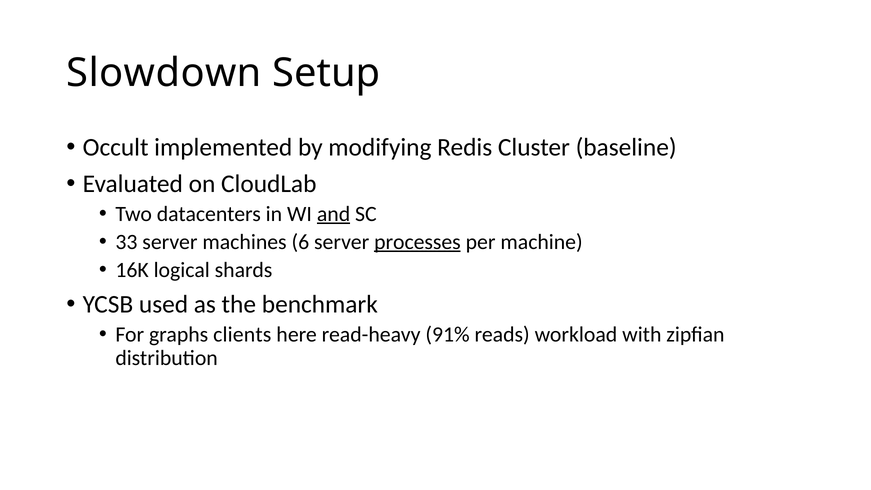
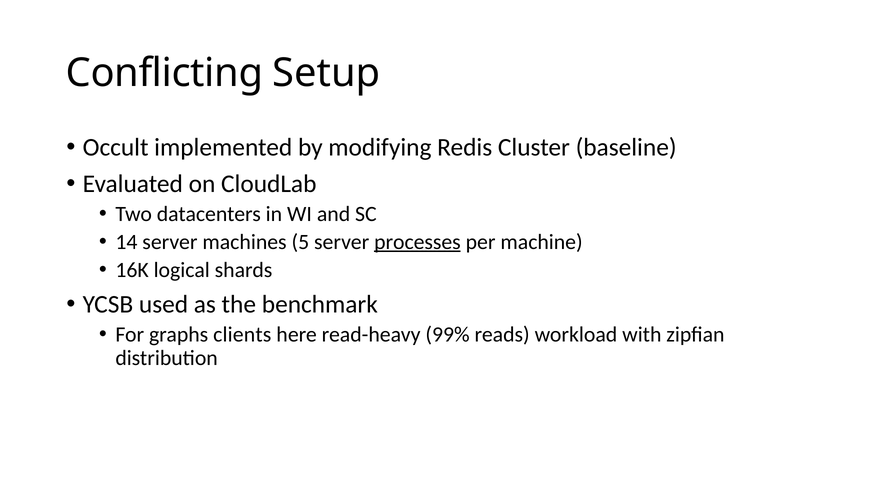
Slowdown: Slowdown -> Conflicting (164, 73)
and underline: present -> none (334, 214)
33: 33 -> 14 (126, 242)
6: 6 -> 5 (300, 242)
91%: 91% -> 99% (448, 334)
